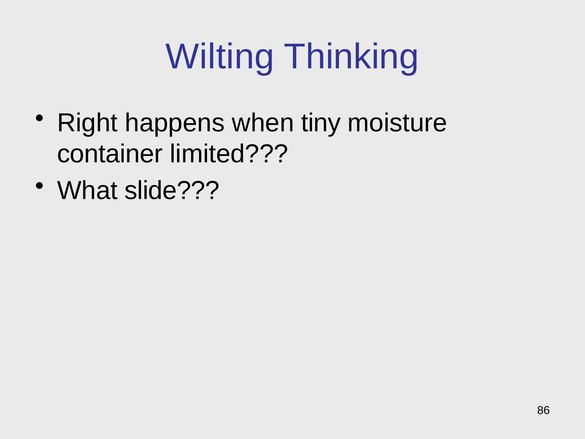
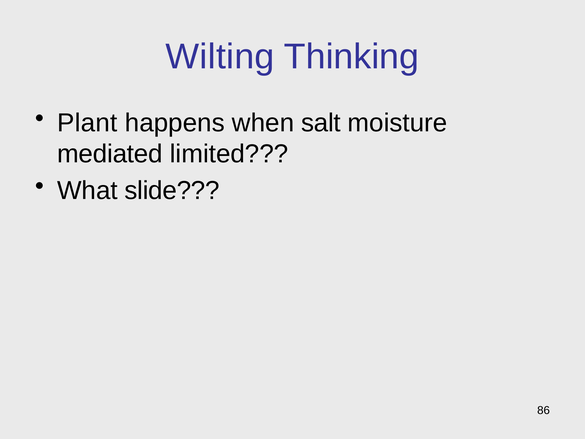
Right: Right -> Plant (87, 123)
tiny: tiny -> salt (321, 123)
container: container -> mediated (110, 154)
